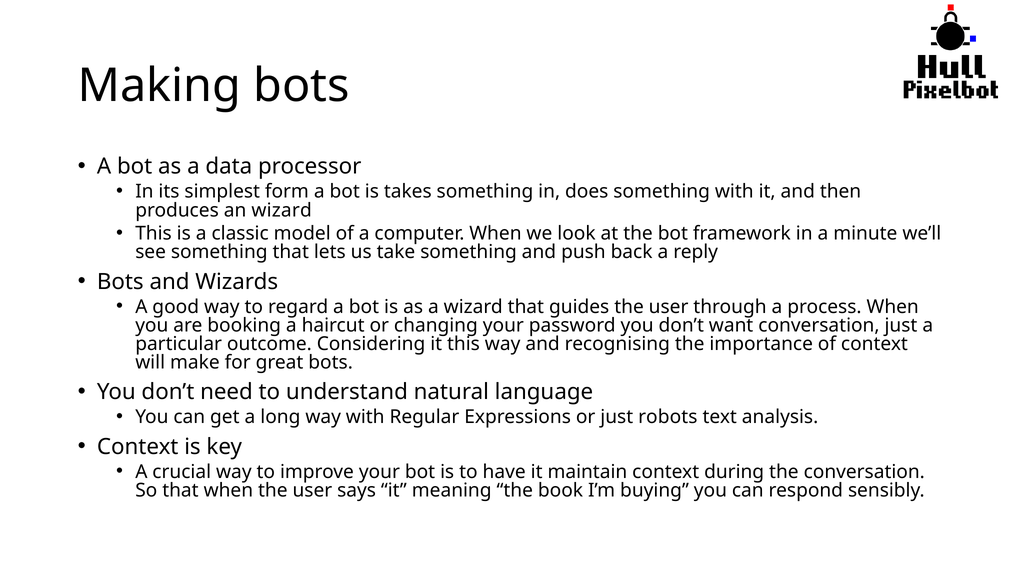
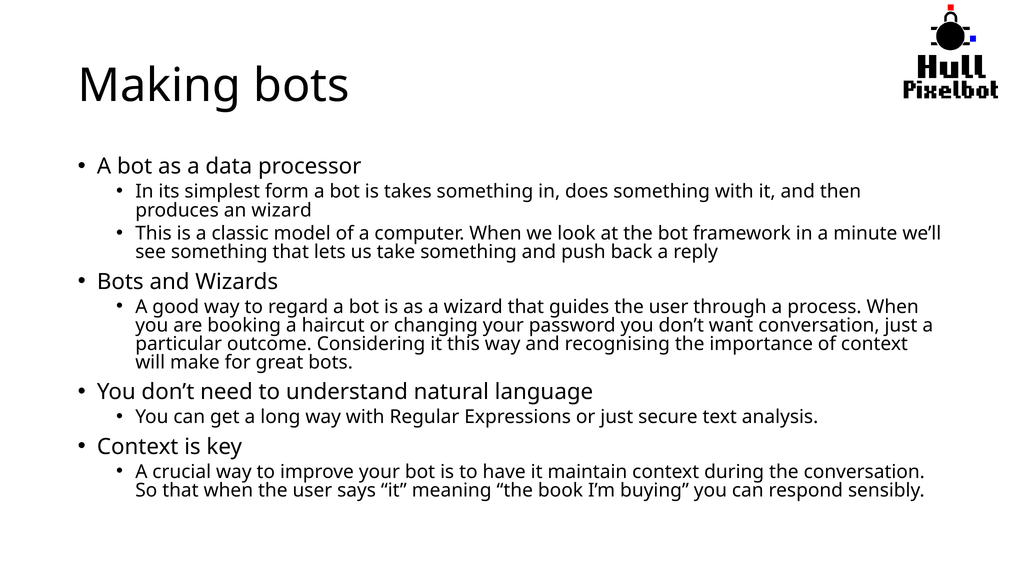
robots: robots -> secure (668, 417)
